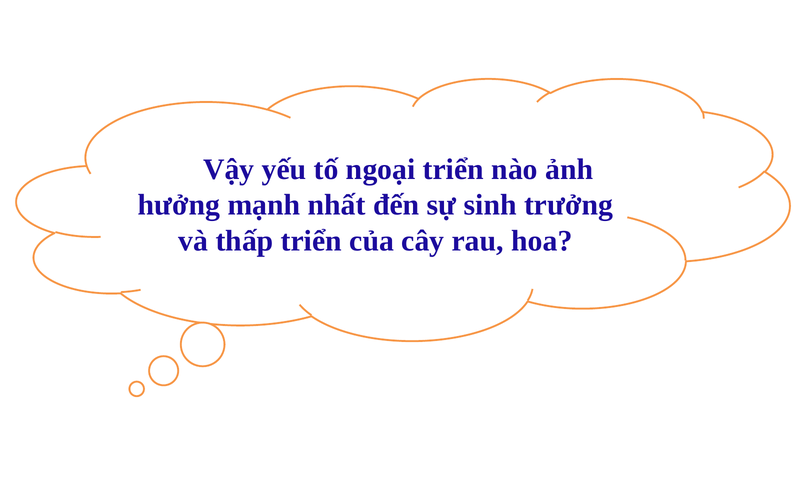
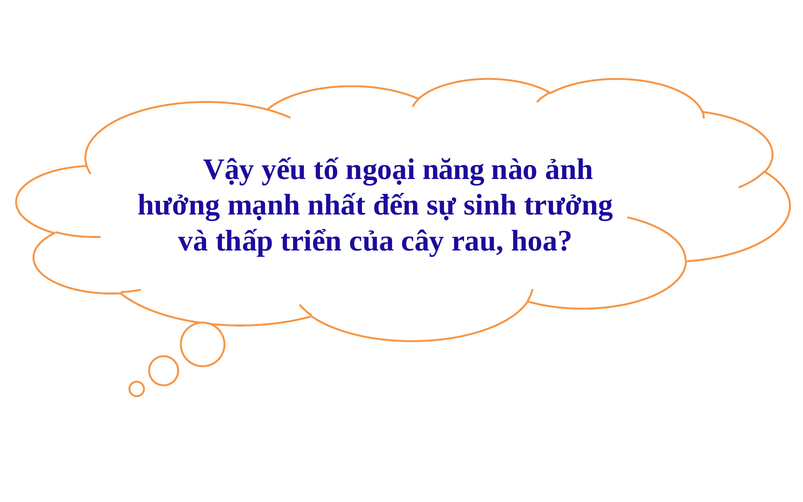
ngoại triển: triển -> năng (454, 169)
